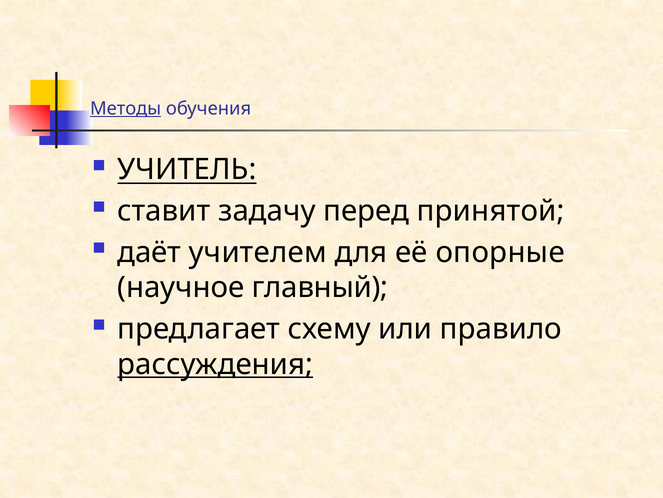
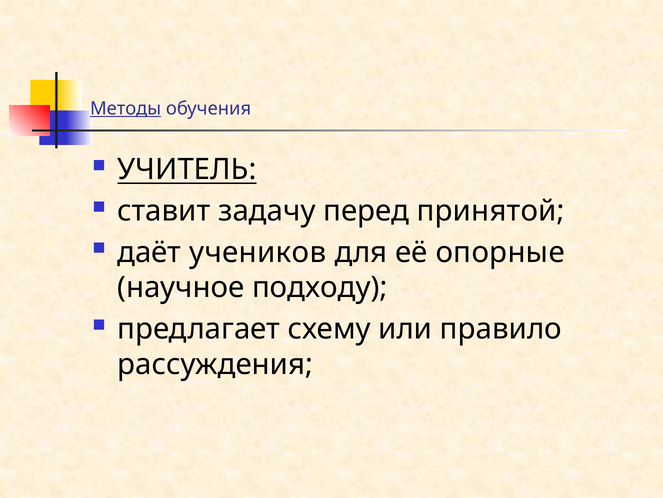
учителем: учителем -> учеников (258, 252)
главный: главный -> подходу (320, 287)
рассуждения underline: present -> none (215, 364)
